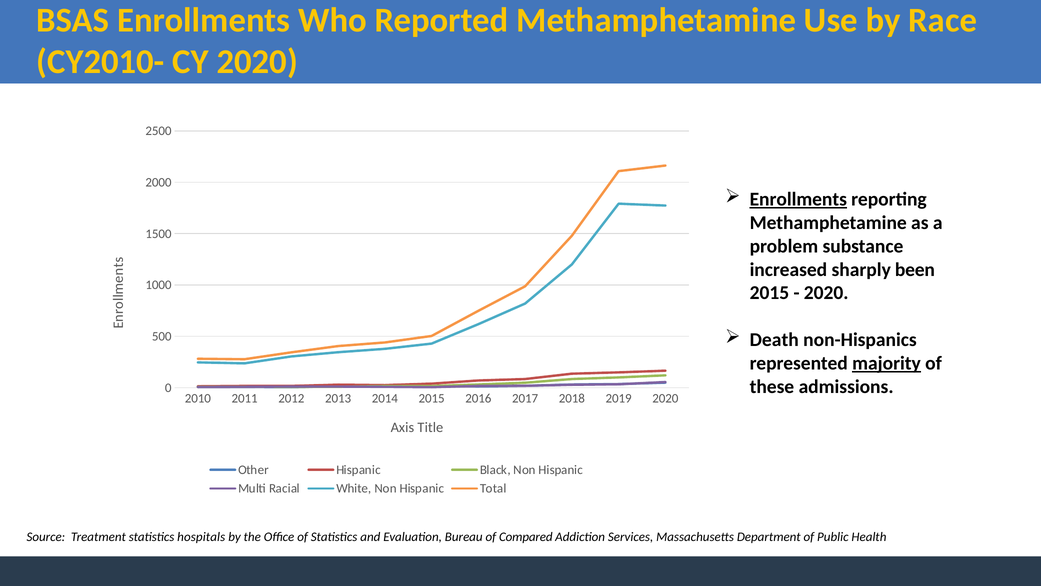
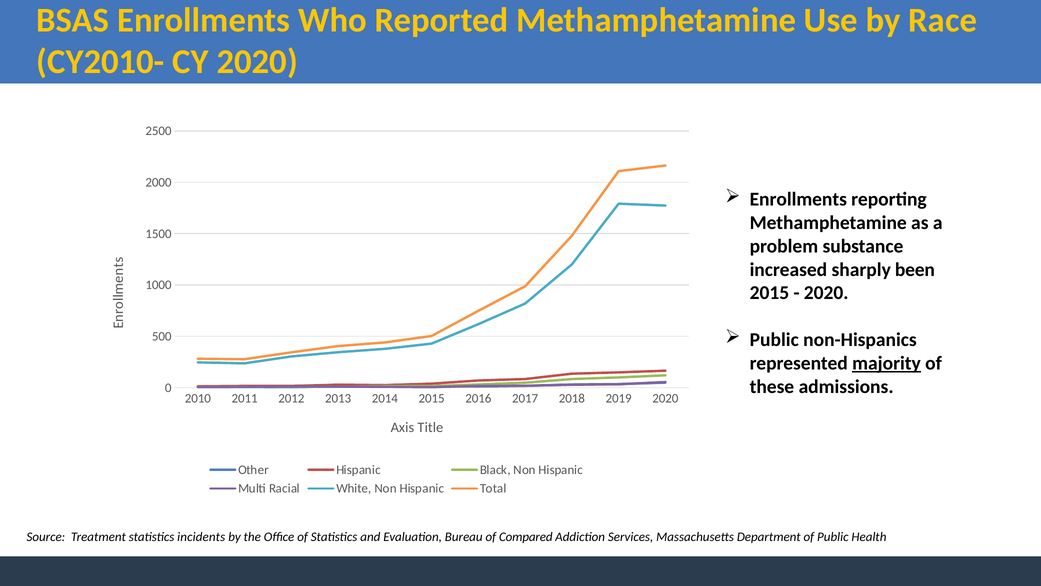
Enrollments underline: present -> none (798, 199)
Death: Death -> Public (774, 340)
hospitals: hospitals -> incidents (201, 537)
